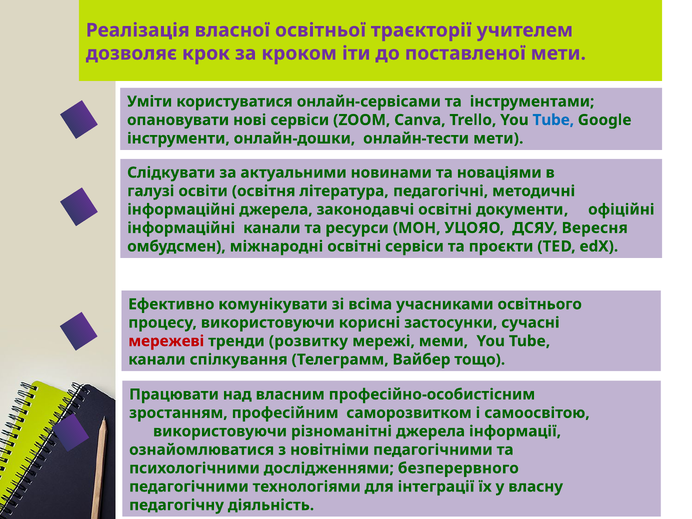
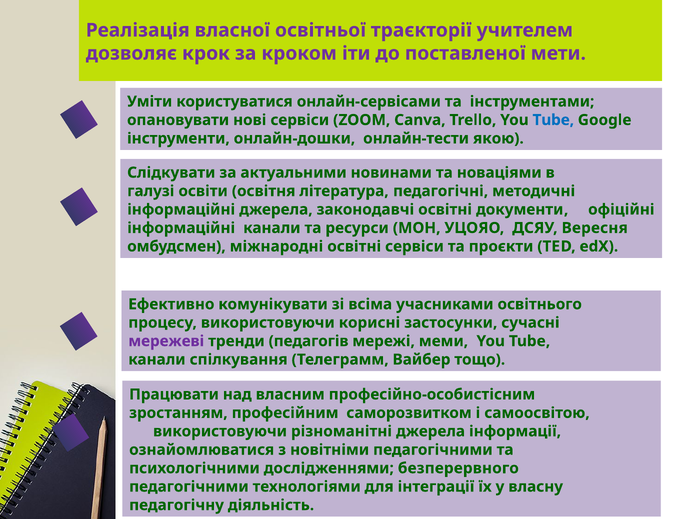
онлайн-тести мети: мети -> якою (498, 138)
мережеві colour: red -> purple (166, 341)
розвитку: розвитку -> педагогів (309, 341)
